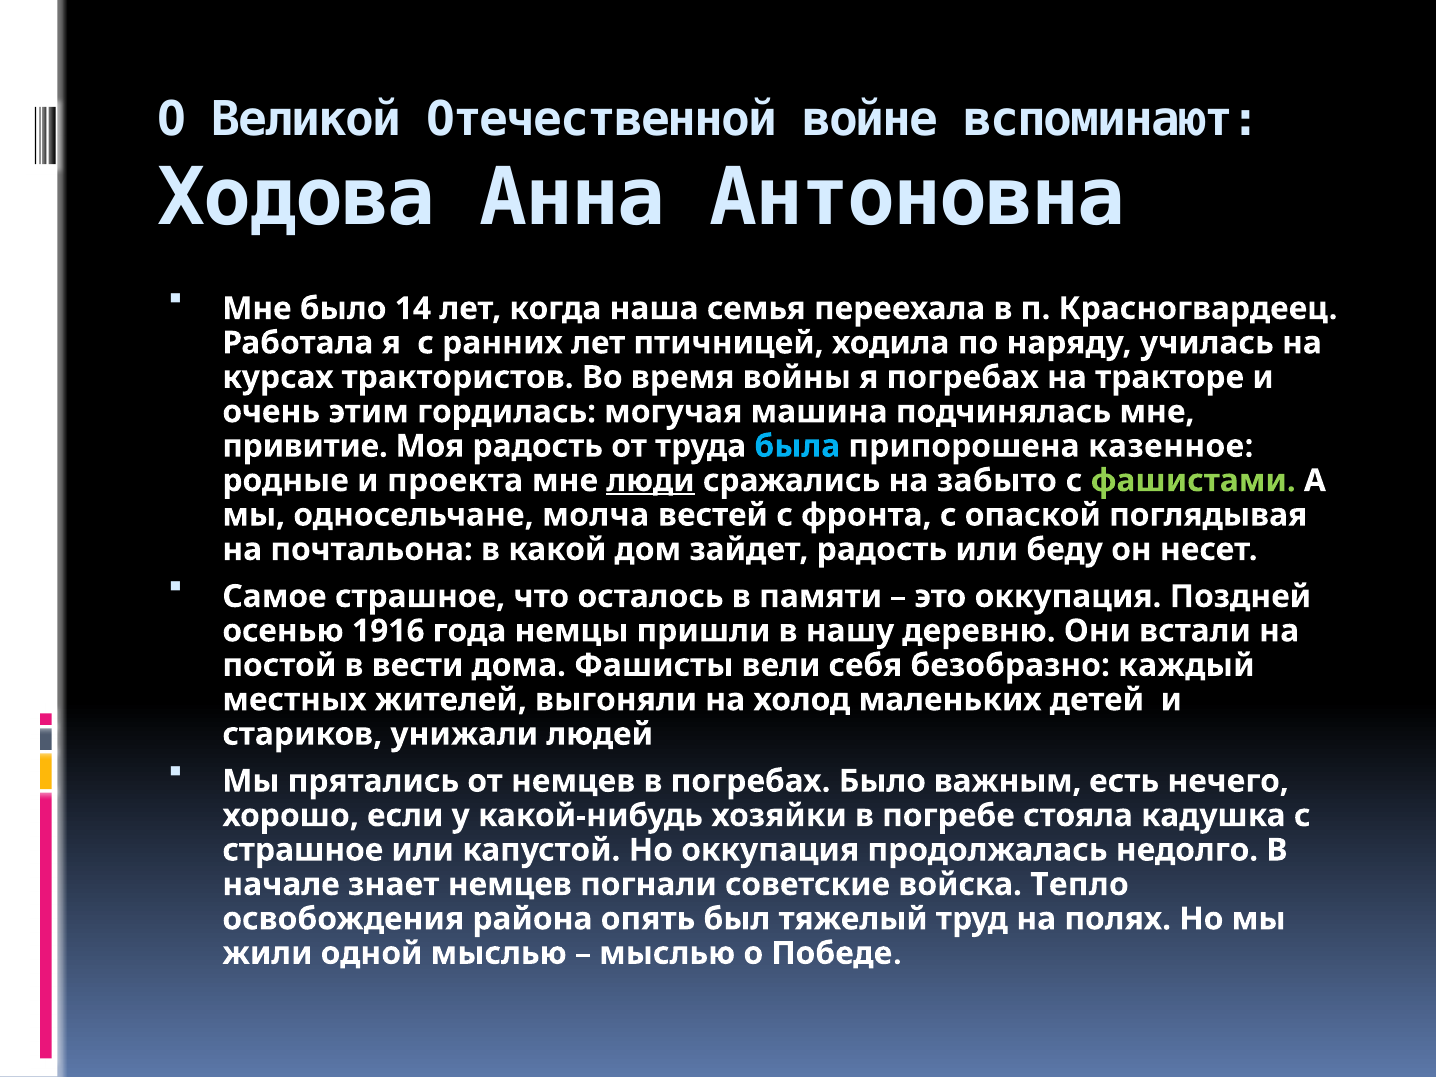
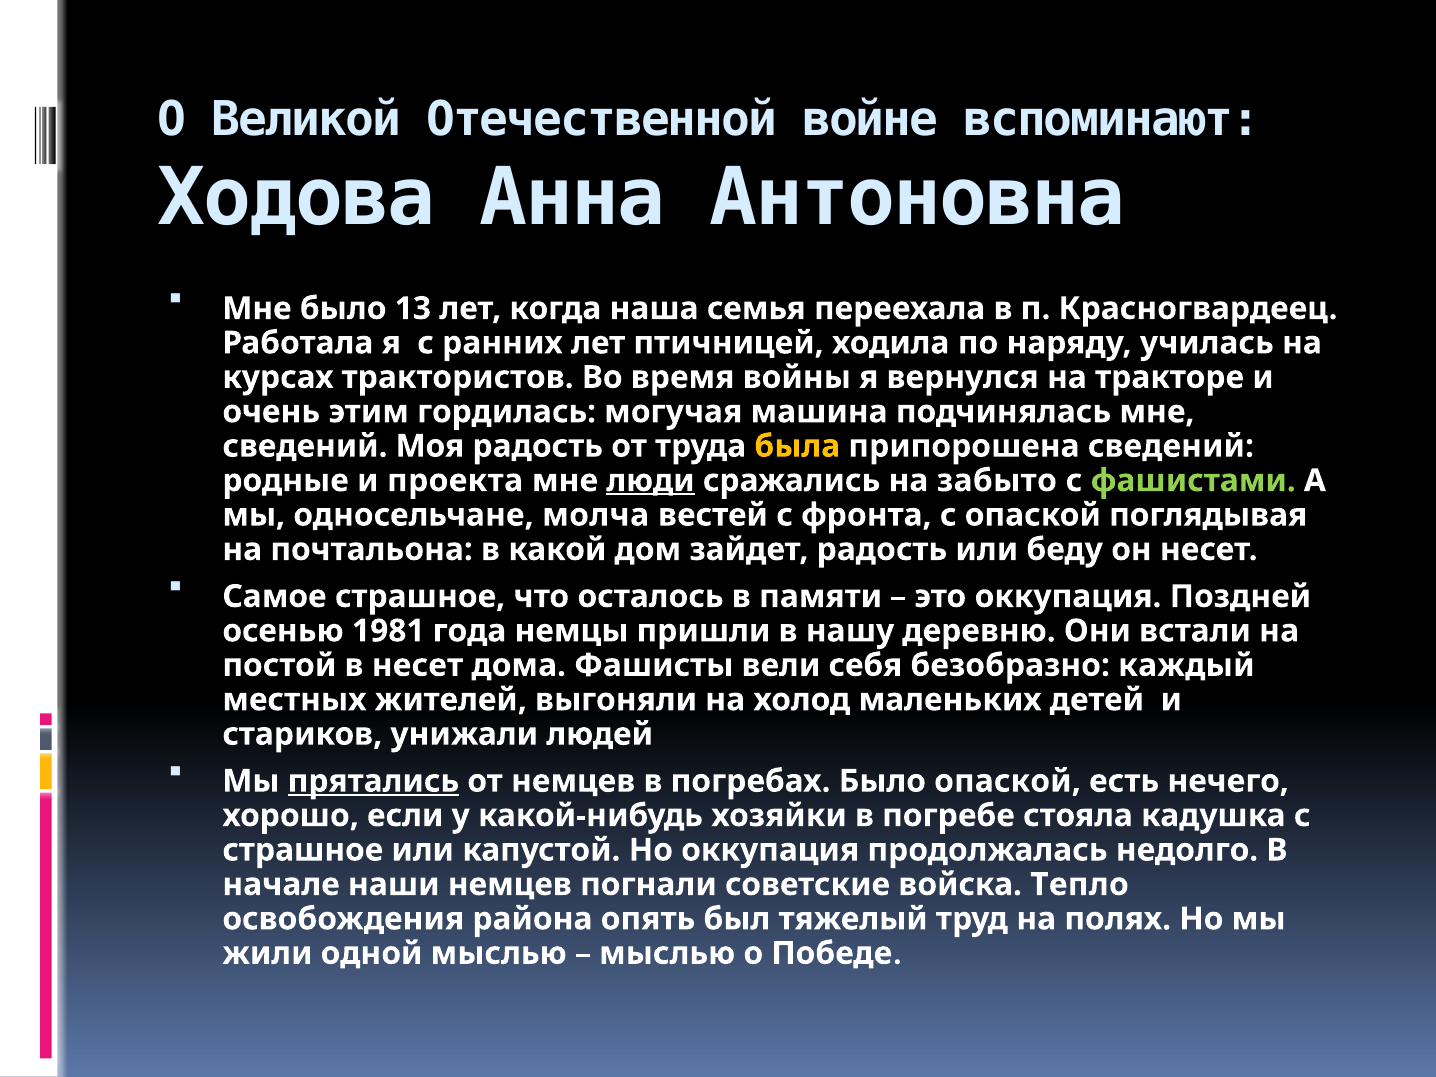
14: 14 -> 13 (413, 309)
я погребах: погребах -> вернулся (963, 377)
привитие: привитие -> сведений (305, 446)
была colour: light blue -> yellow (797, 446)
припорошена казенное: казенное -> сведений (1171, 446)
1916: 1916 -> 1981 (388, 631)
в вести: вести -> несет (417, 665)
прятались underline: none -> present (373, 781)
Было важным: важным -> опаской (1007, 781)
знает: знает -> наши (394, 884)
